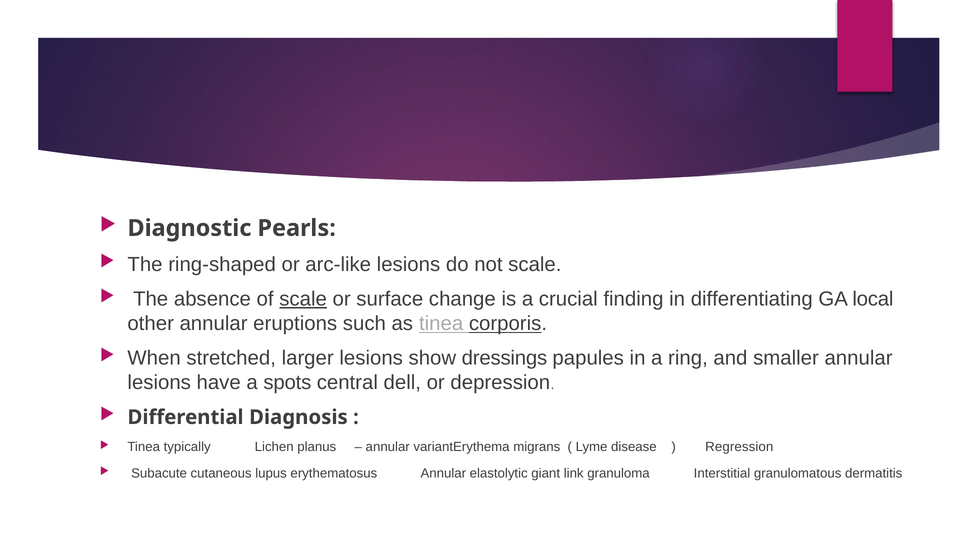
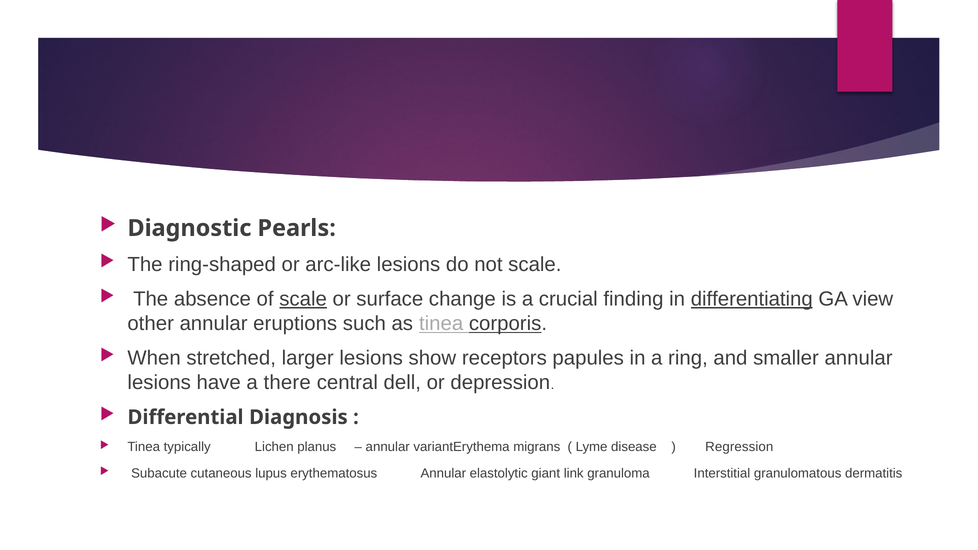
differentiating underline: none -> present (752, 299)
local: local -> view (873, 299)
dressings: dressings -> receptors (504, 358)
spots: spots -> there (287, 383)
